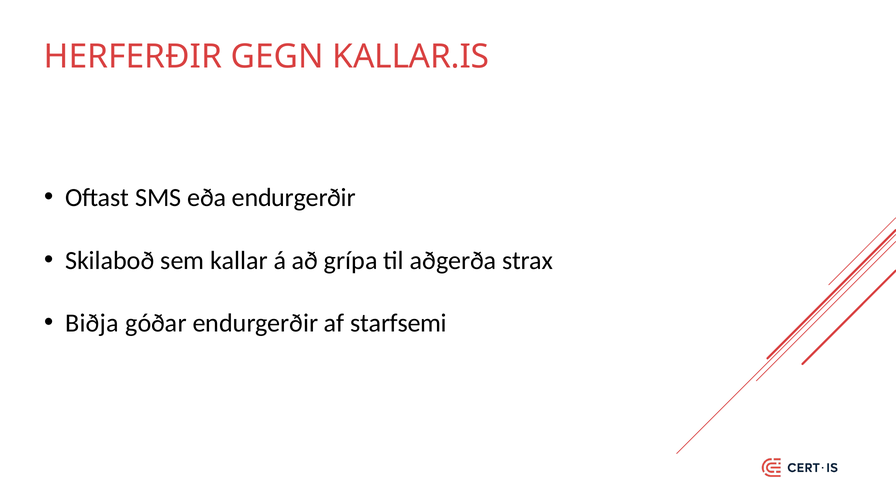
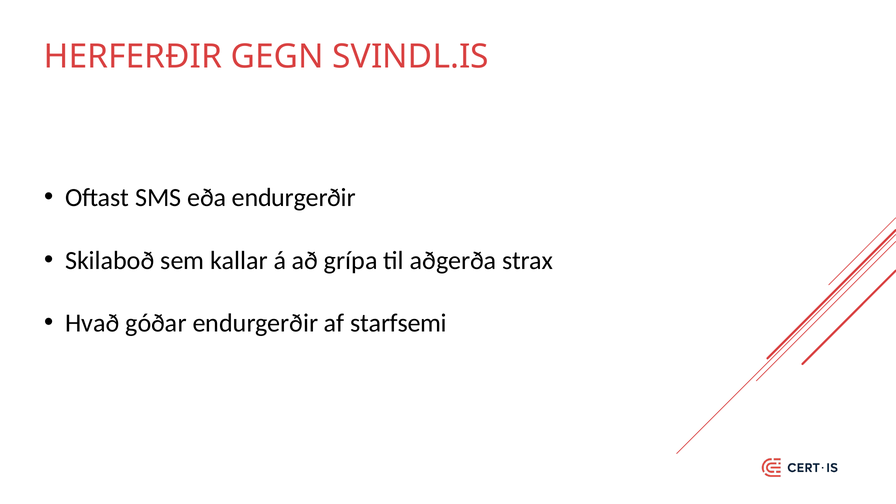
KALLAR.IS: KALLAR.IS -> SVINDL.IS (411, 57)
Biðja: Biðja -> Hvað (92, 323)
